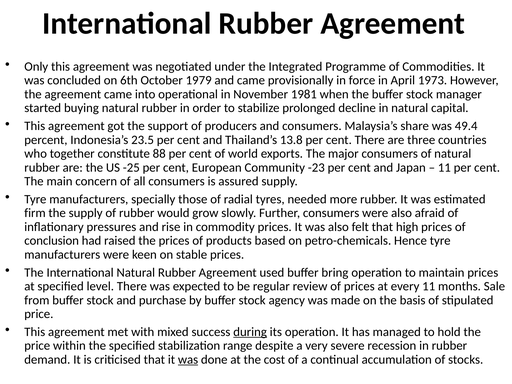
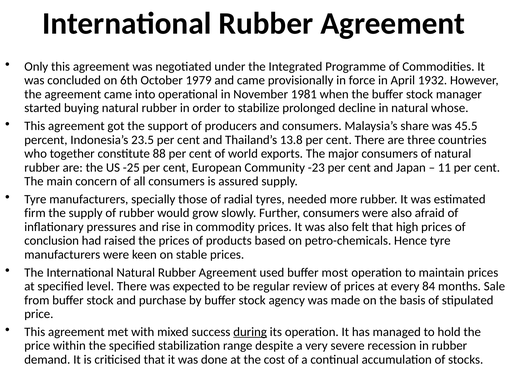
1973: 1973 -> 1932 (433, 80)
capital: capital -> whose (450, 108)
49.4: 49.4 -> 45.5 (466, 126)
bring: bring -> most (335, 272)
every 11: 11 -> 84 (429, 286)
was underline: present -> none (188, 360)
